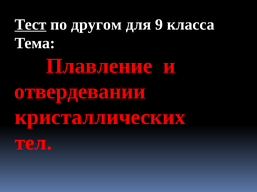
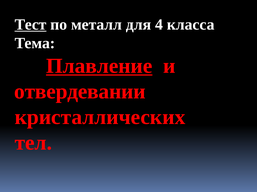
другом: другом -> металл (96, 25)
9: 9 -> 4 (159, 25)
Плавление underline: none -> present (99, 66)
